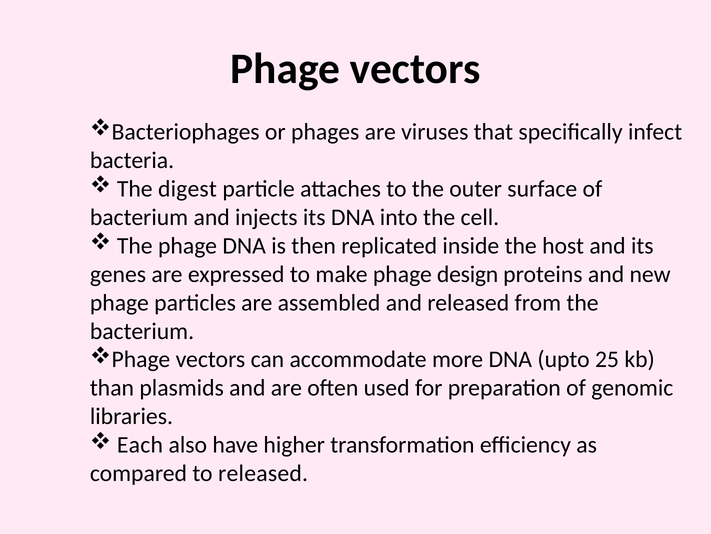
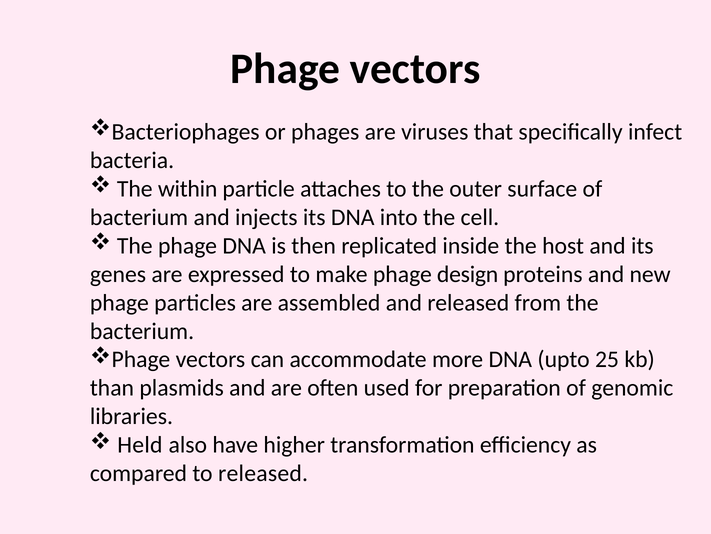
digest: digest -> within (188, 189)
Each: Each -> Held (140, 444)
